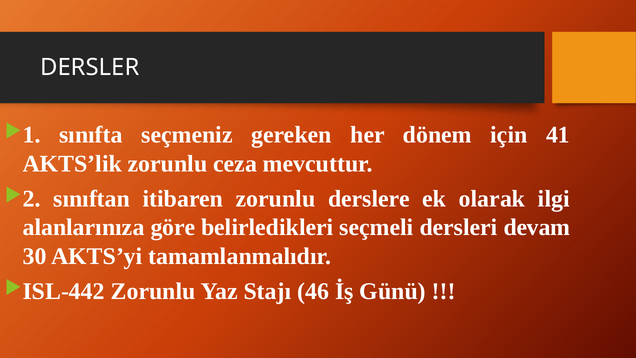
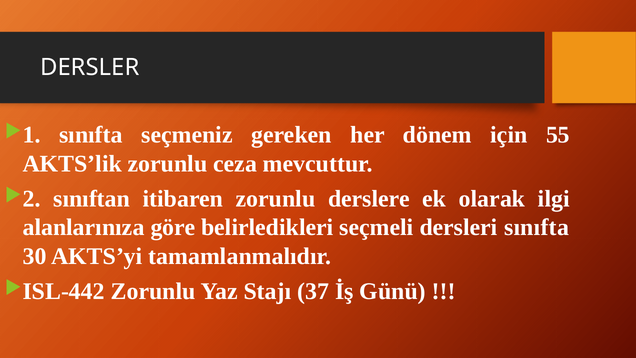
41: 41 -> 55 (558, 135)
dersleri devam: devam -> sınıfta (537, 227)
46: 46 -> 37 (313, 291)
